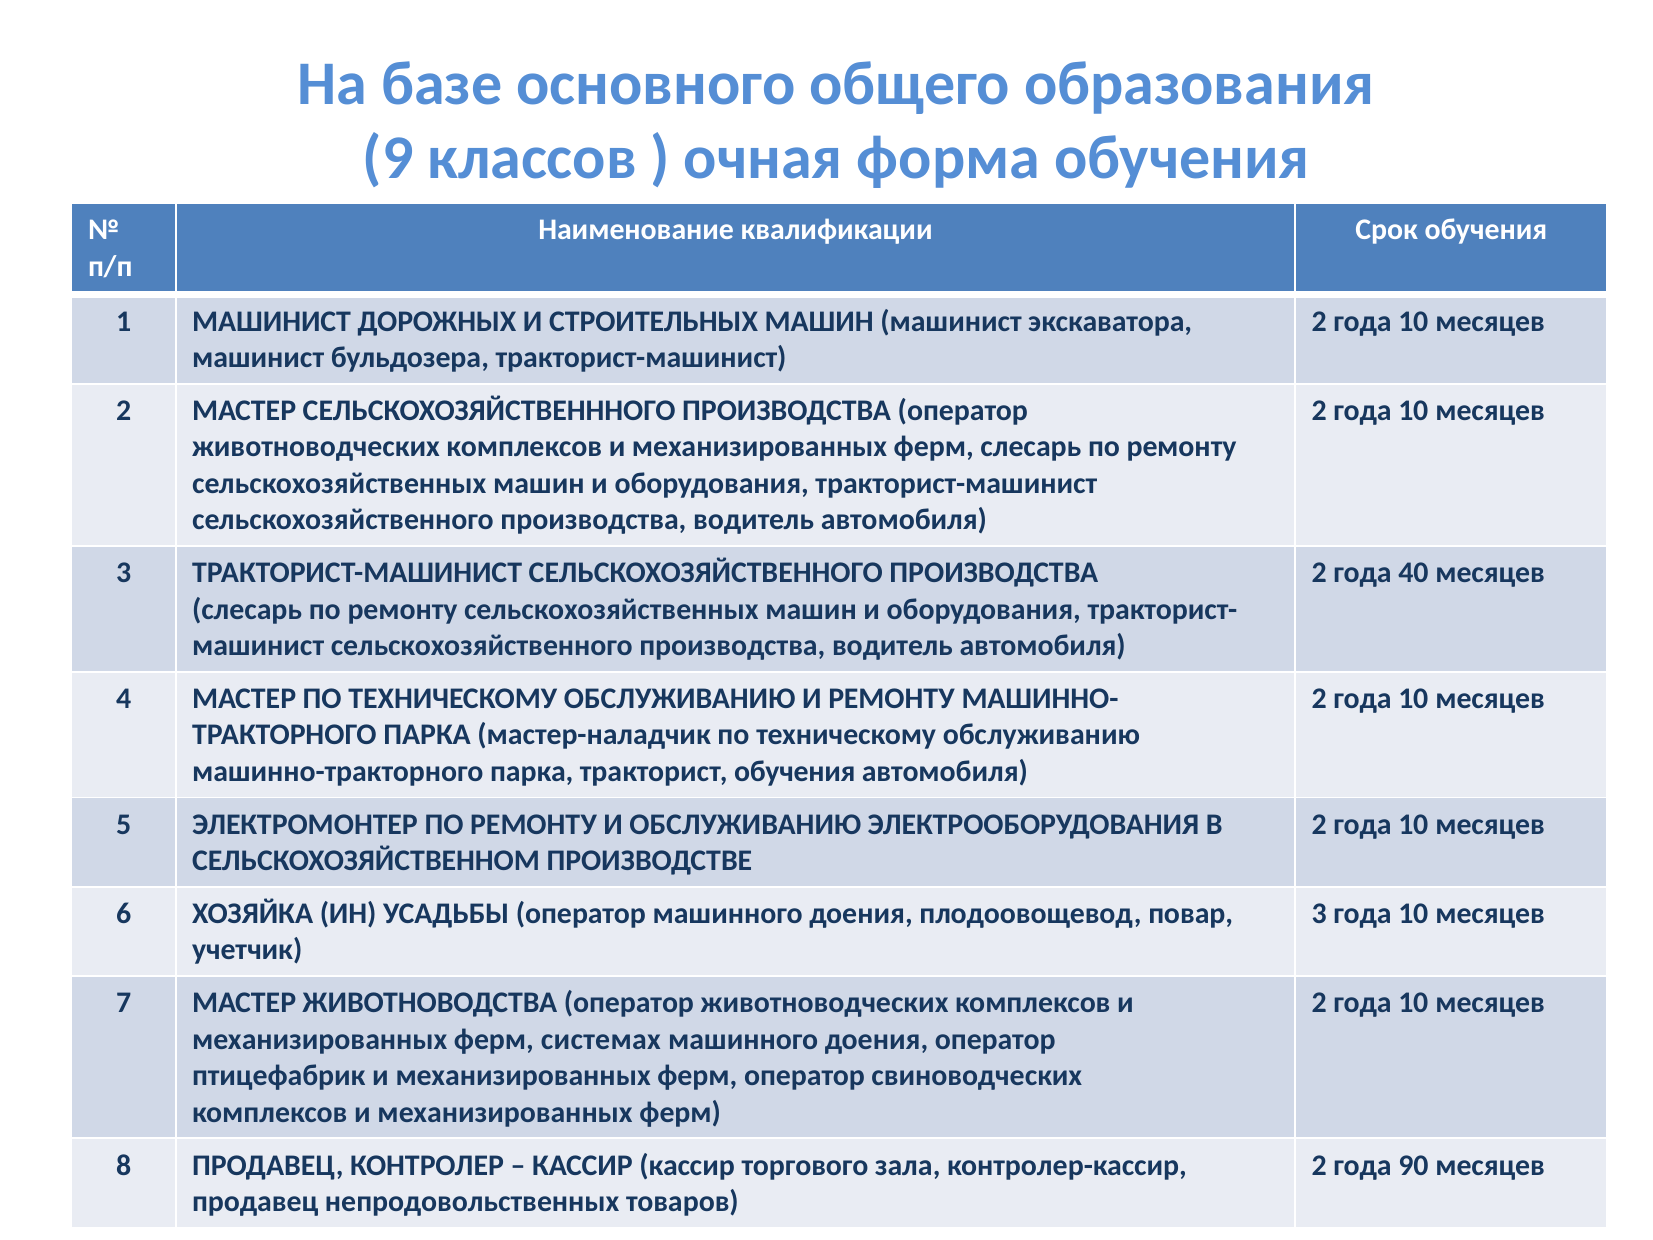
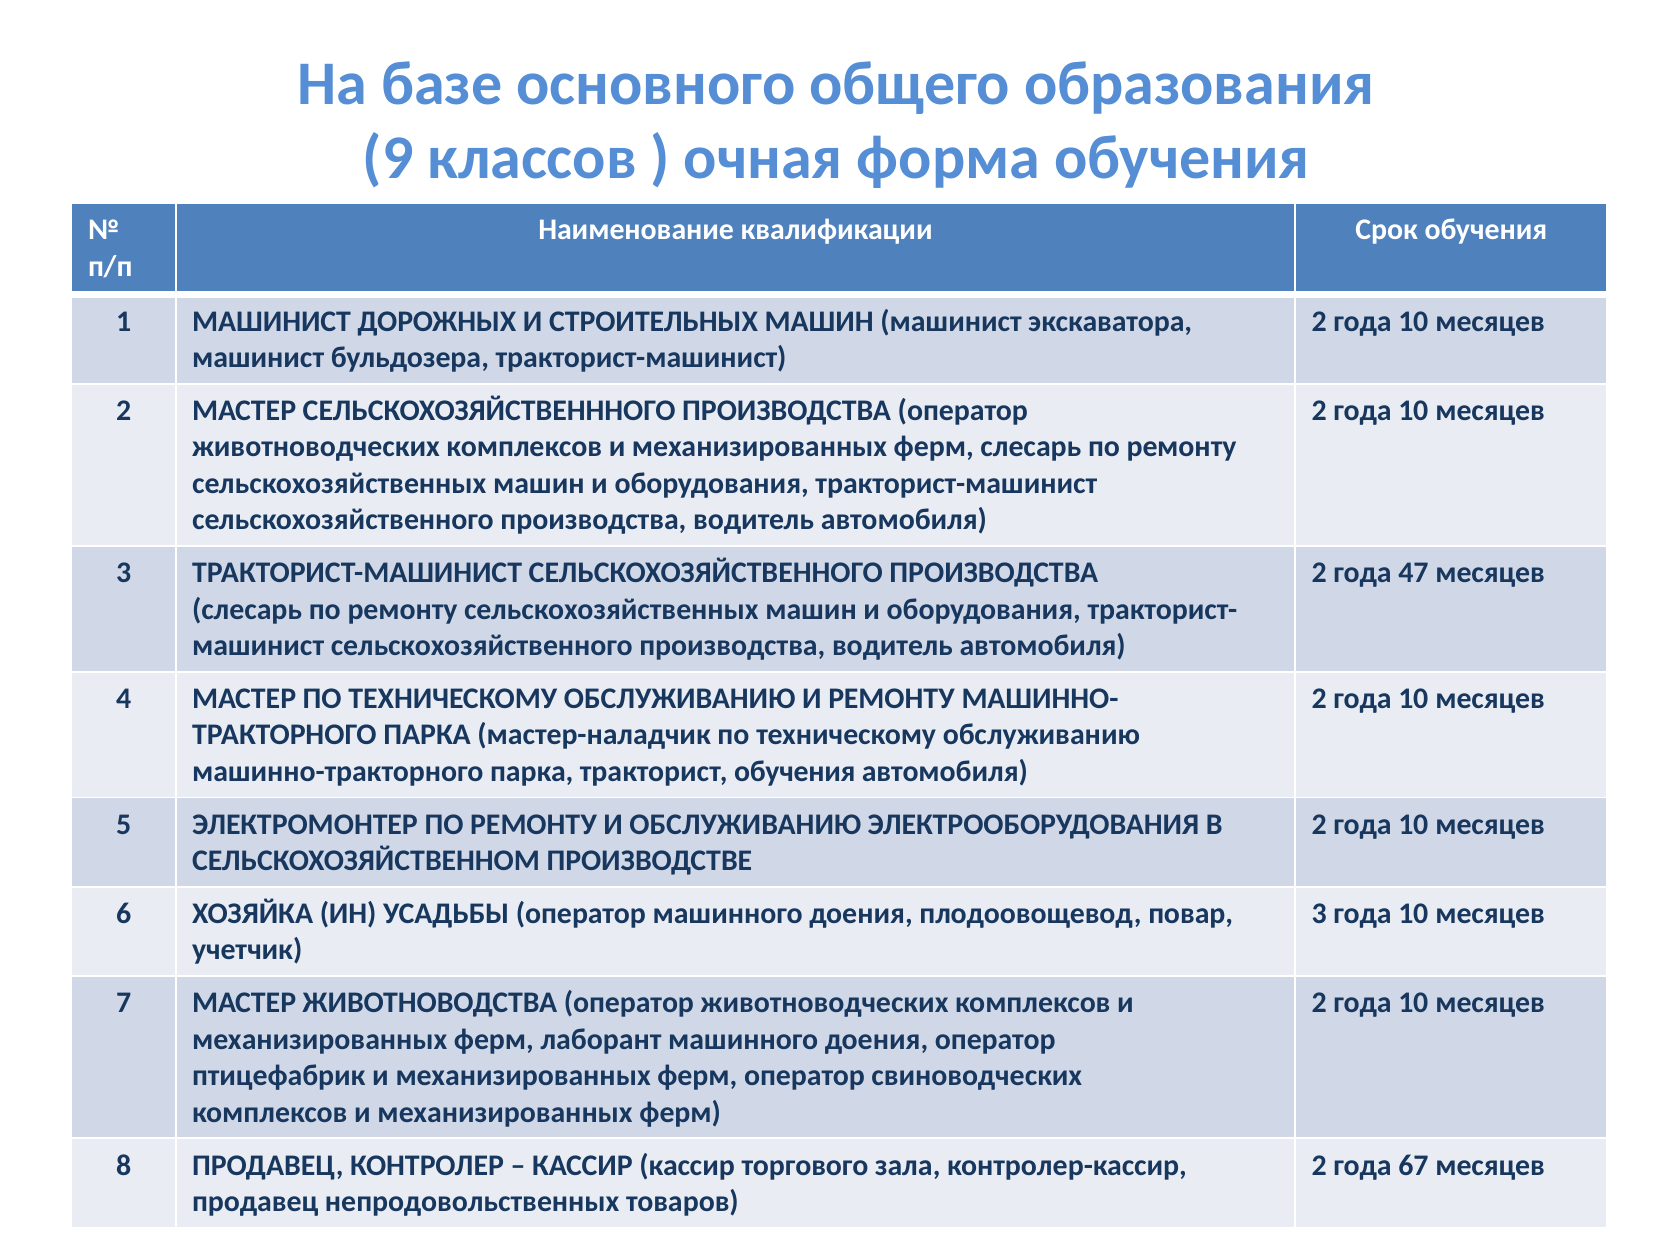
40: 40 -> 47 (1413, 573)
системах: системах -> лаборант (601, 1039)
90: 90 -> 67 (1413, 1165)
